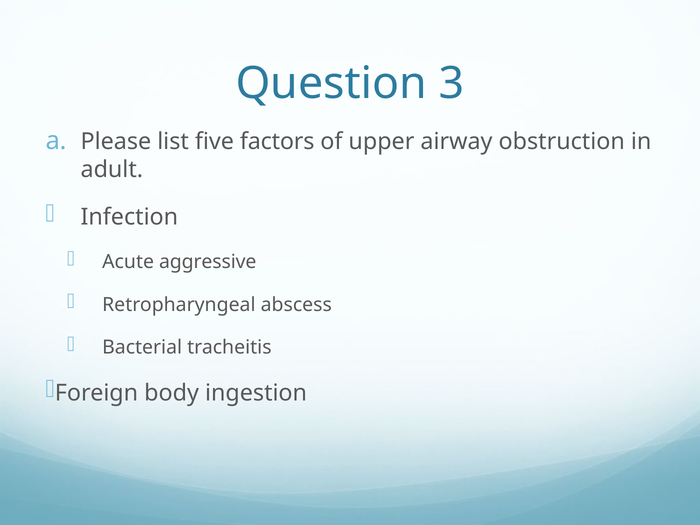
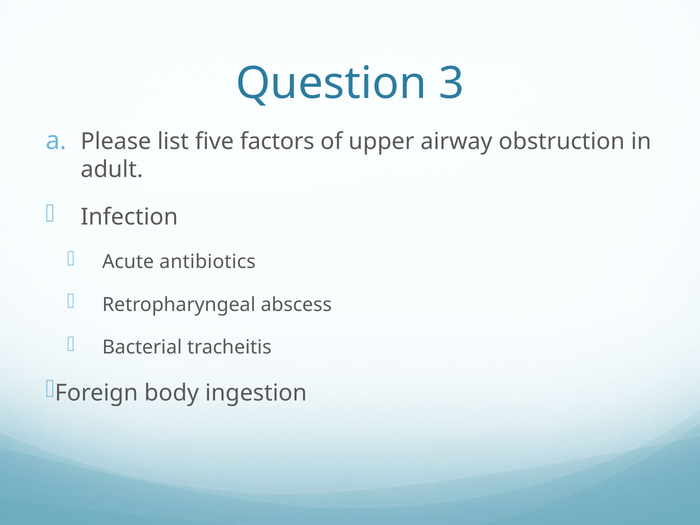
aggressive: aggressive -> antibiotics (208, 262)
